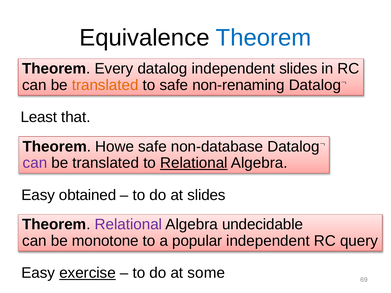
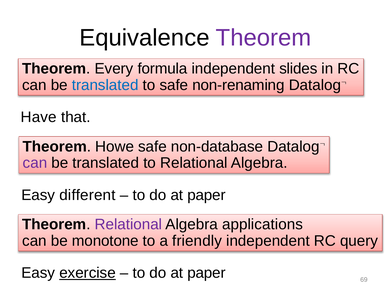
Theorem colour: blue -> purple (264, 38)
Every datalog: datalog -> formula (162, 69)
translated colour: orange -> blue (105, 85)
Least: Least -> Have (39, 117)
Relational underline: present -> none (194, 163)
obtained: obtained -> different (87, 195)
slides: slides -> paper (206, 195)
undecidable: undecidable -> applications (262, 225)
popular: popular -> friendly (197, 241)
some: some -> paper (206, 273)
